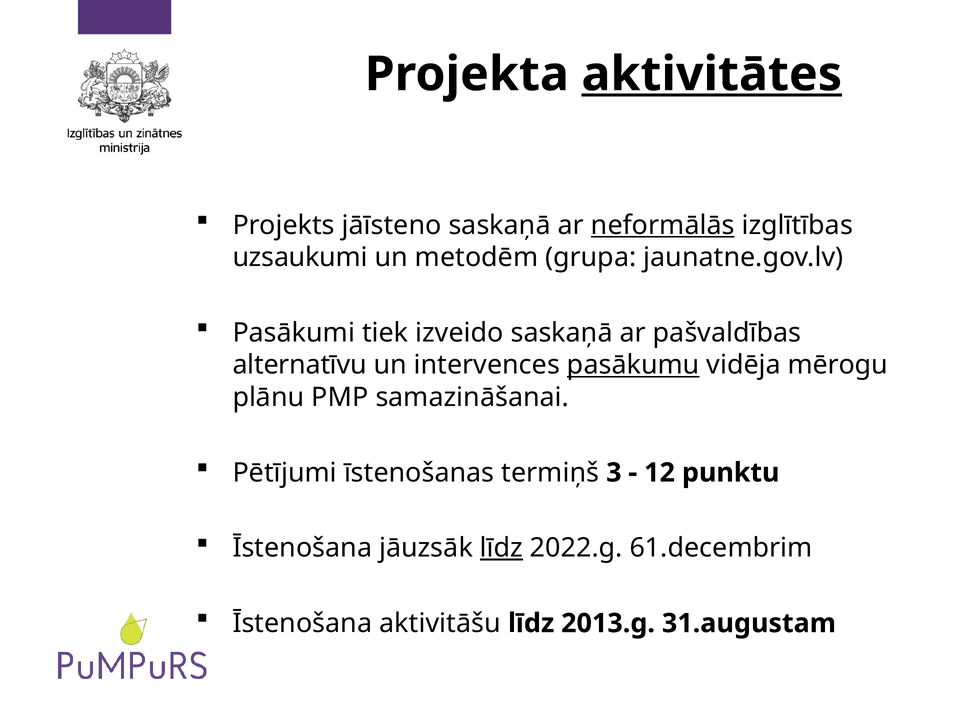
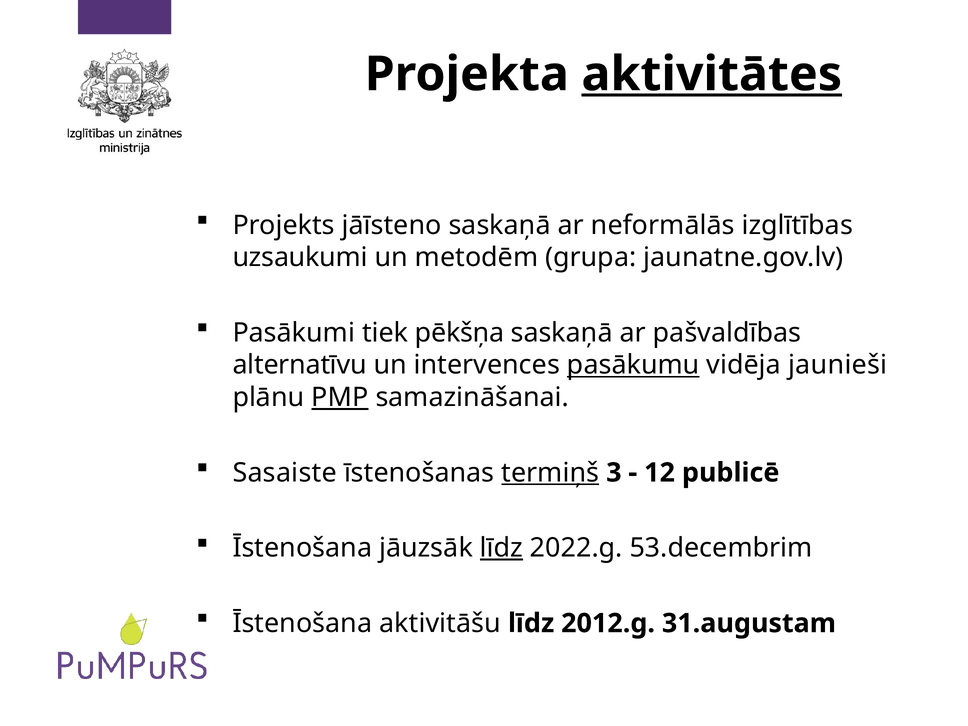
neformālās underline: present -> none (663, 225)
izveido: izveido -> pēkšņa (460, 333)
mērogu: mērogu -> jaunieši (838, 365)
PMP underline: none -> present (340, 397)
Pētījumi: Pētījumi -> Sasaiste (285, 473)
termiņš underline: none -> present (550, 473)
punktu: punktu -> publicē (731, 473)
61.decembrim: 61.decembrim -> 53.decembrim (721, 548)
2013.g: 2013.g -> 2012.g (608, 623)
